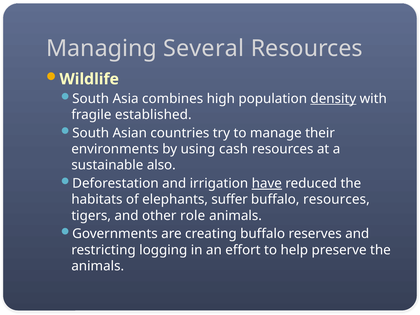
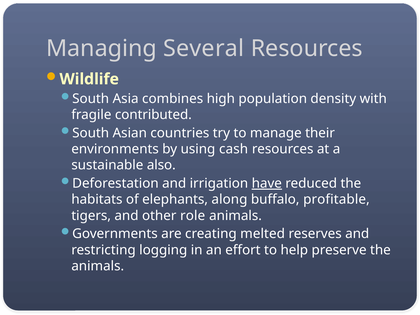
density underline: present -> none (333, 99)
established: established -> contributed (153, 115)
suffer: suffer -> along (229, 200)
buffalo resources: resources -> profitable (336, 200)
creating buffalo: buffalo -> melted (263, 234)
